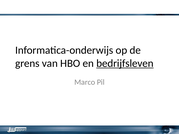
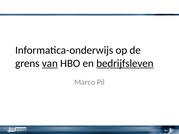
van underline: none -> present (50, 63)
